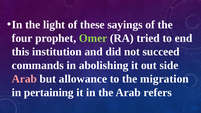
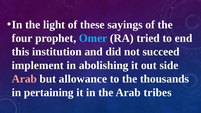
Omer colour: light green -> light blue (93, 38)
commands: commands -> implement (38, 65)
migration: migration -> thousands (164, 79)
refers: refers -> tribes (158, 92)
